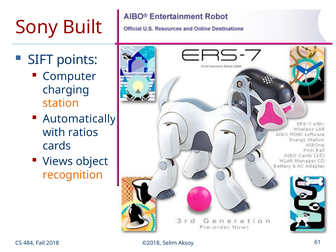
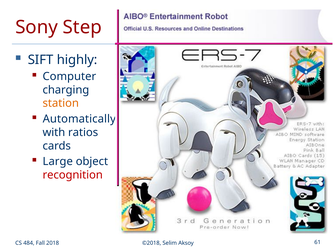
Built: Built -> Step (82, 27)
points: points -> highly (77, 60)
Views: Views -> Large (58, 162)
recognition colour: orange -> red (73, 175)
